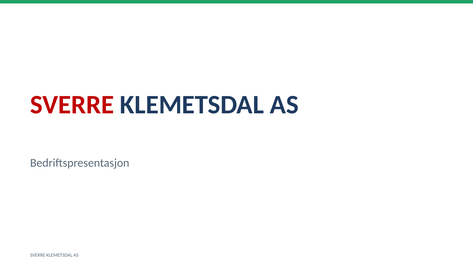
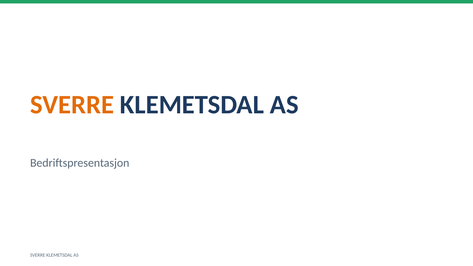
SVERRE colour: red -> orange (72, 105)
